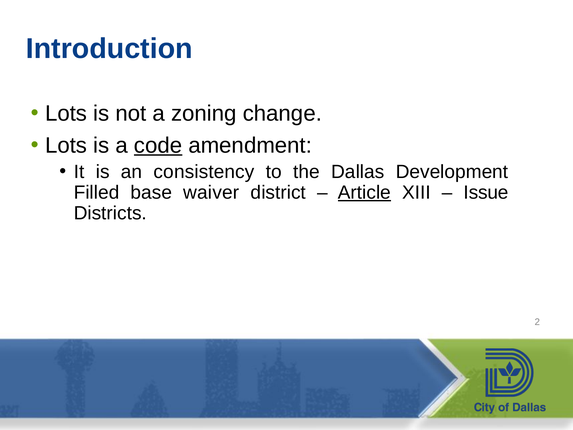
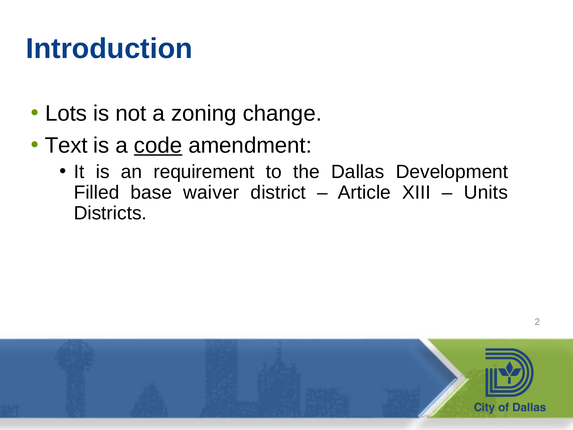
Lots: Lots -> Text (66, 145)
consistency: consistency -> requirement (204, 172)
Article underline: present -> none (364, 192)
Issue: Issue -> Units (486, 192)
